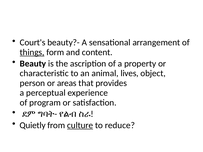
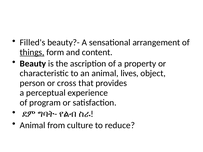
Court's: Court's -> Filled's (33, 43)
areas: areas -> cross (67, 83)
Quietly: Quietly -> Animal (33, 125)
culture underline: present -> none (80, 125)
